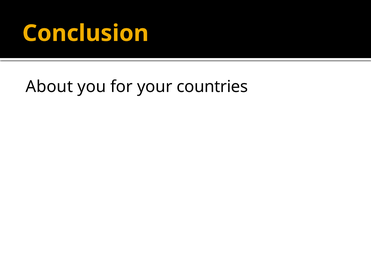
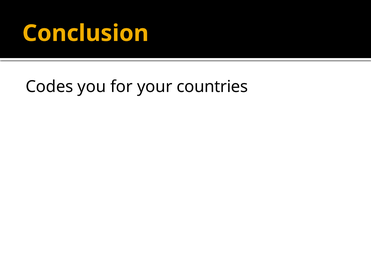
About: About -> Codes (49, 87)
